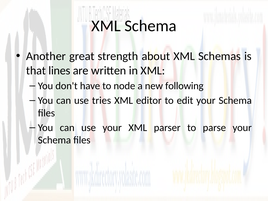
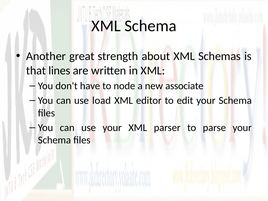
following: following -> associate (184, 86)
tries: tries -> load (101, 101)
